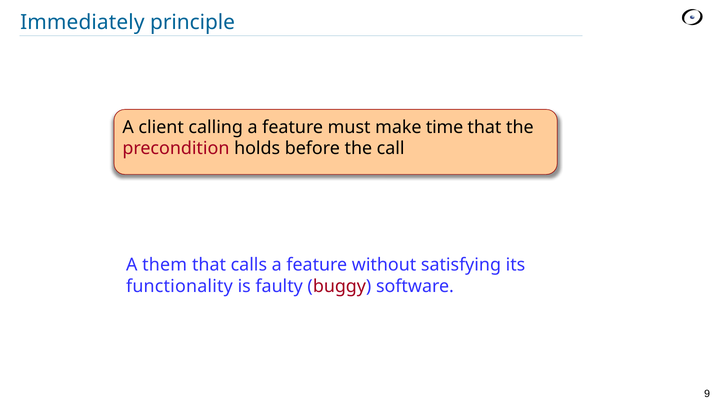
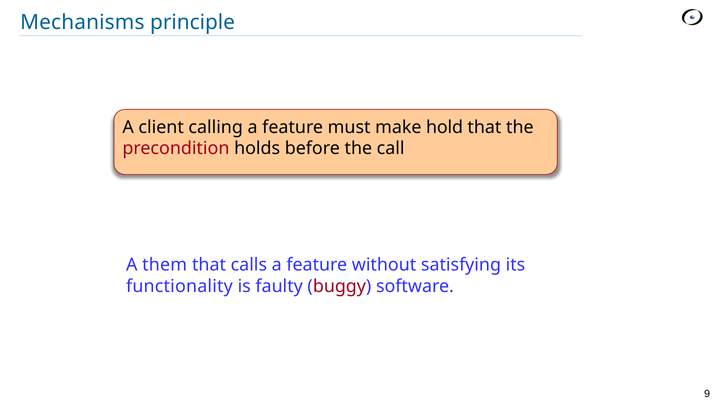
Immediately: Immediately -> Mechanisms (82, 22)
time: time -> hold (445, 127)
